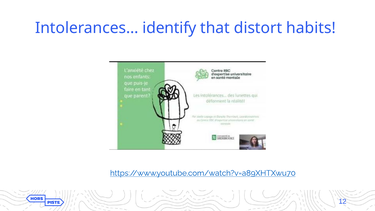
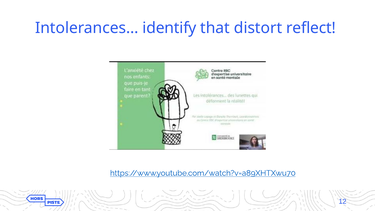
habits: habits -> reflect (311, 28)
